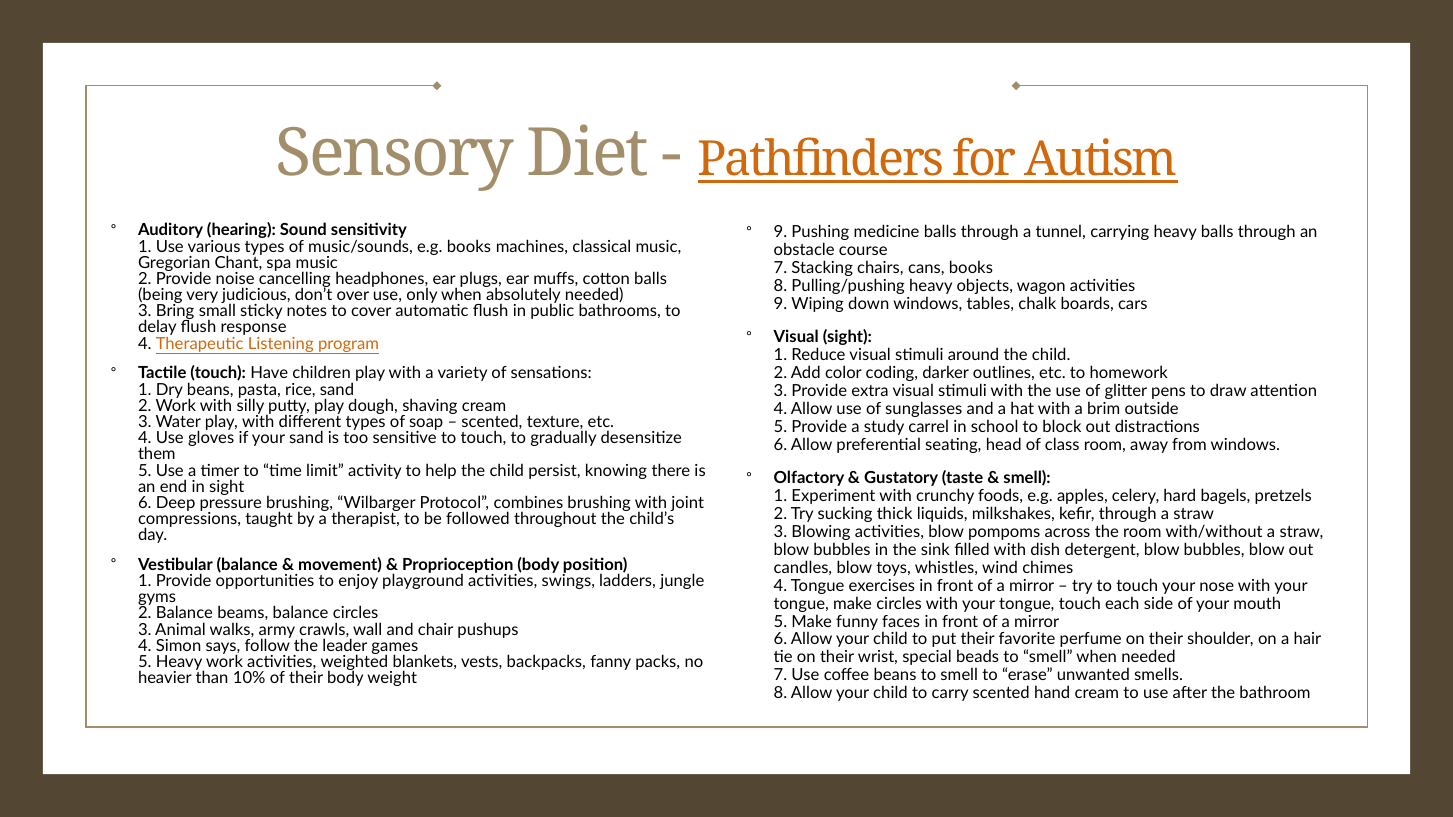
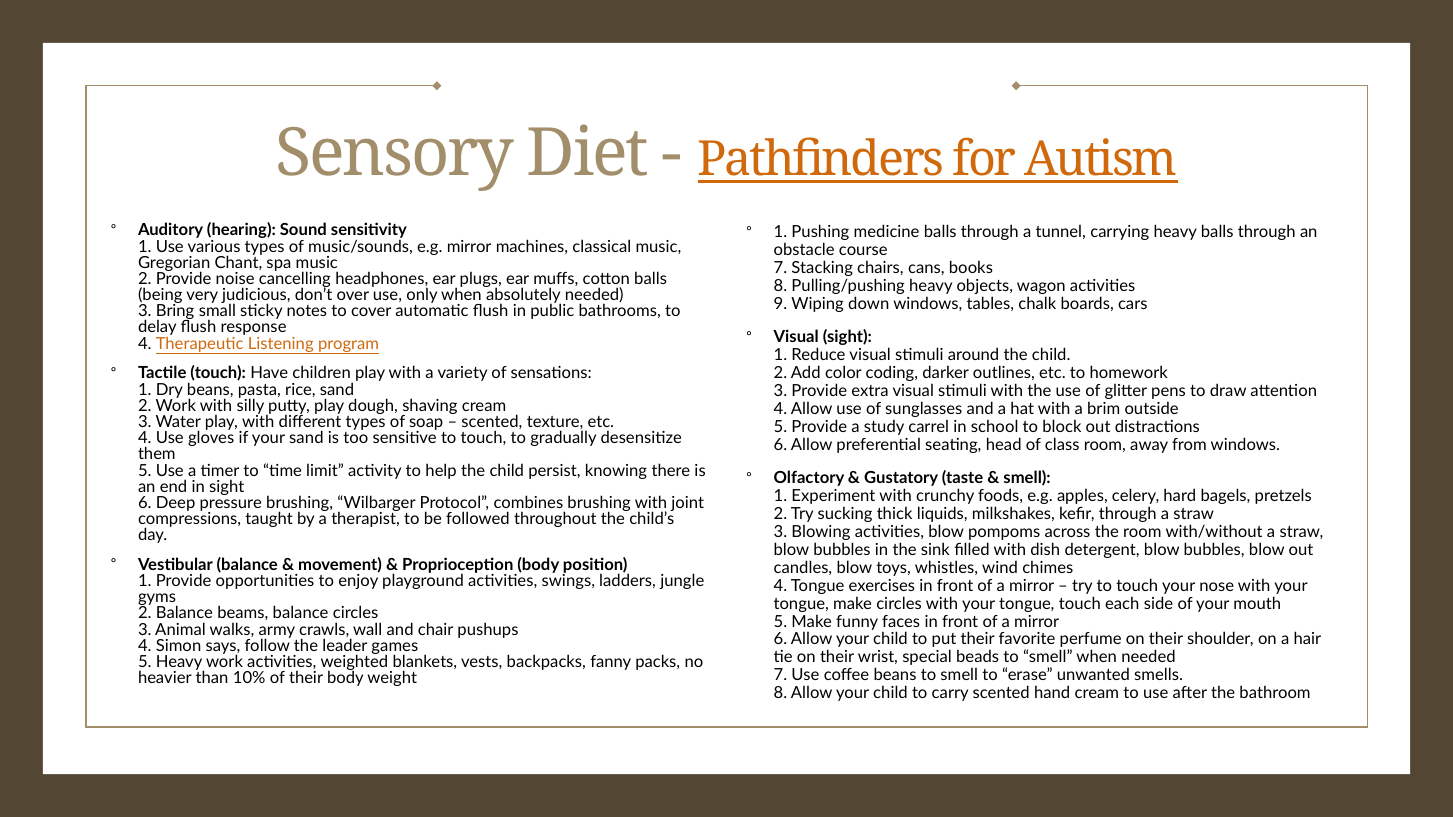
9: 9 -> 1 (780, 232)
e.g books: books -> mirror (469, 247)
